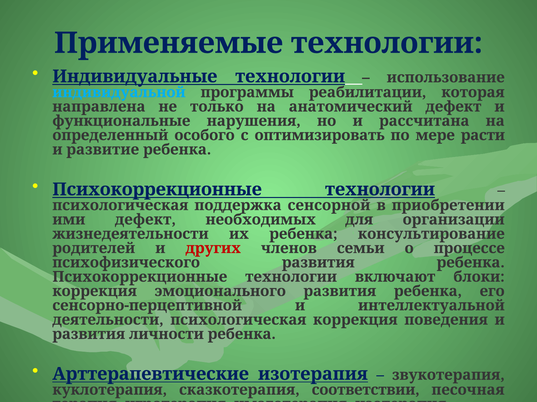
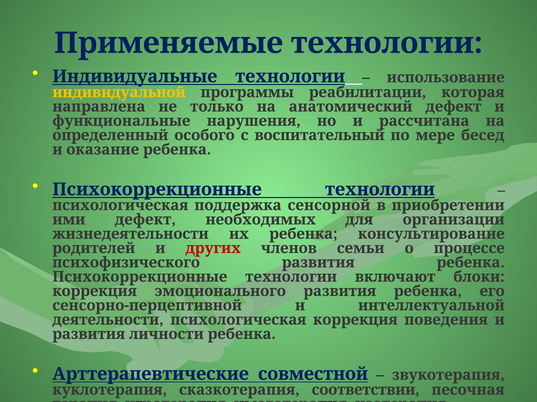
индивидуальной colour: light blue -> yellow (119, 92)
оптимизировать: оптимизировать -> воспитательный (320, 135)
расти: расти -> бесед (483, 135)
развитие: развитие -> оказание (103, 150)
Арттерапевтические изотерапия: изотерапия -> совместной (313, 375)
